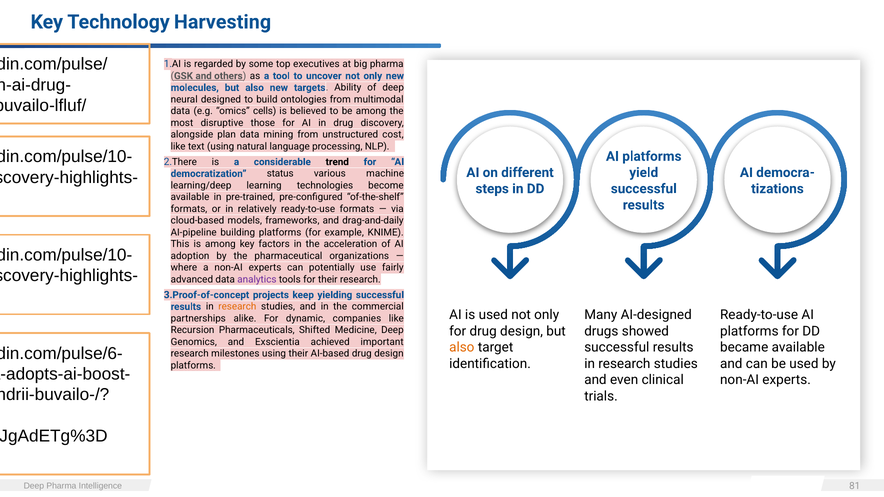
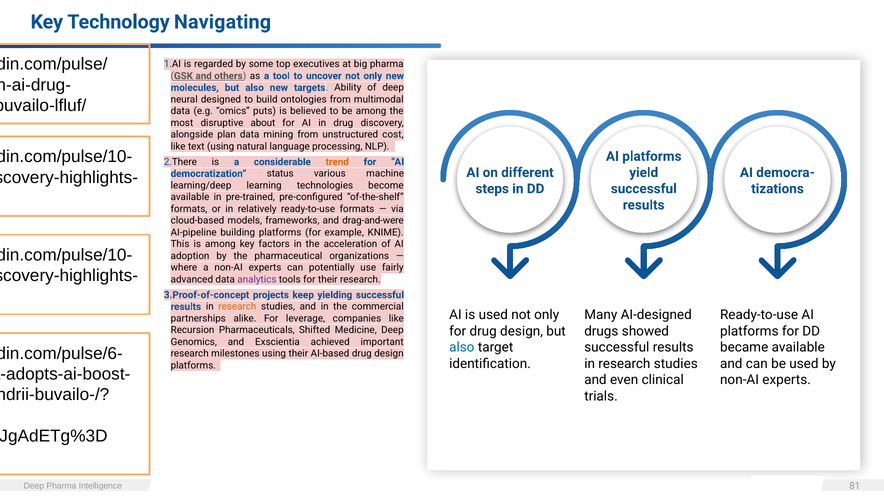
Harvesting: Harvesting -> Navigating (222, 22)
cells: cells -> puts (265, 111)
those: those -> about (263, 123)
trend colour: black -> orange (337, 162)
drag-and-daily: drag-and-daily -> drag-and-were (373, 221)
dynamic: dynamic -> leverage (306, 319)
also colour: orange -> blue (462, 348)
